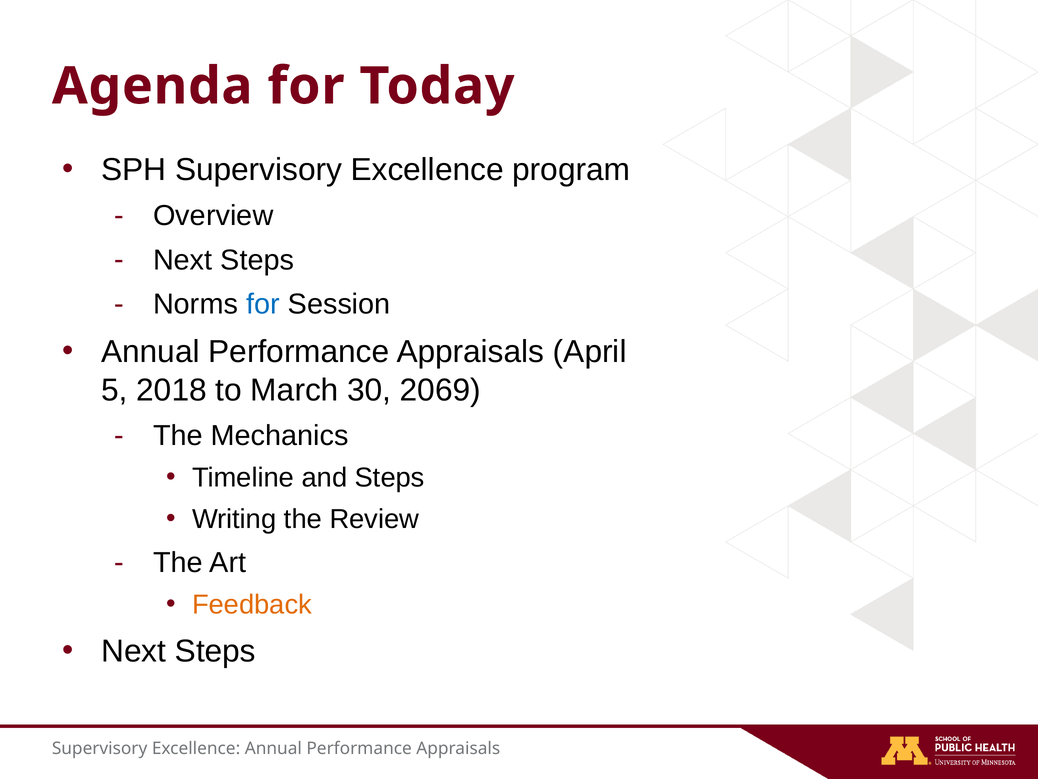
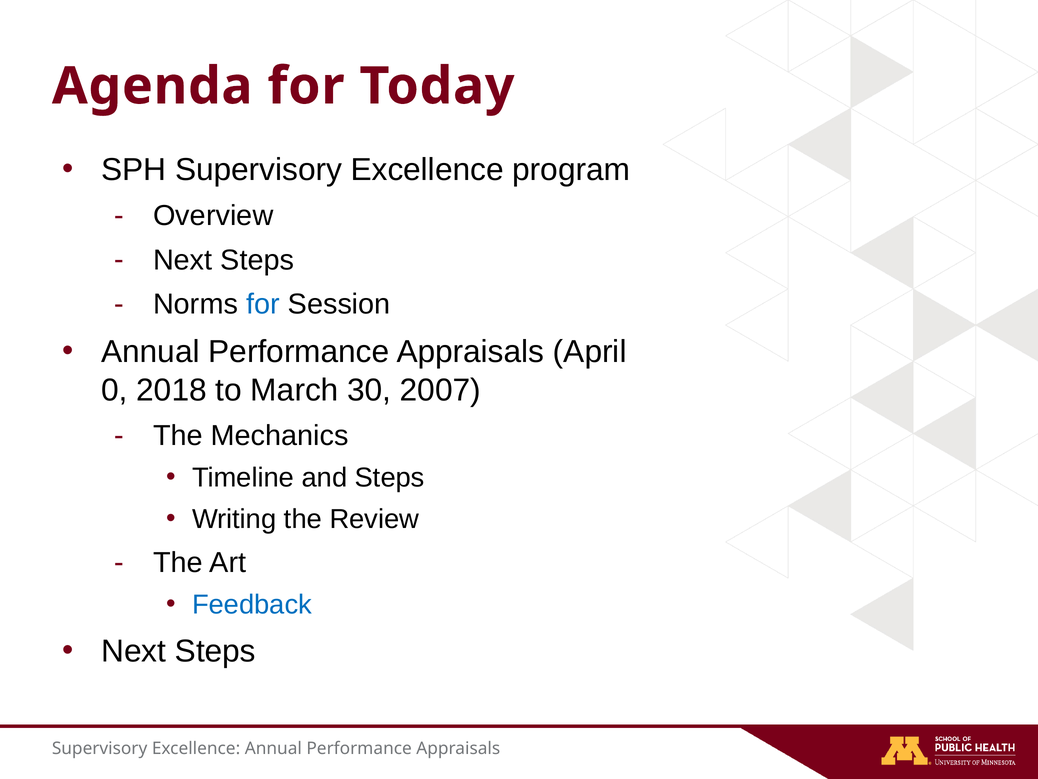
5: 5 -> 0 (114, 390)
2069: 2069 -> 2007 (440, 390)
Feedback colour: orange -> blue (252, 604)
